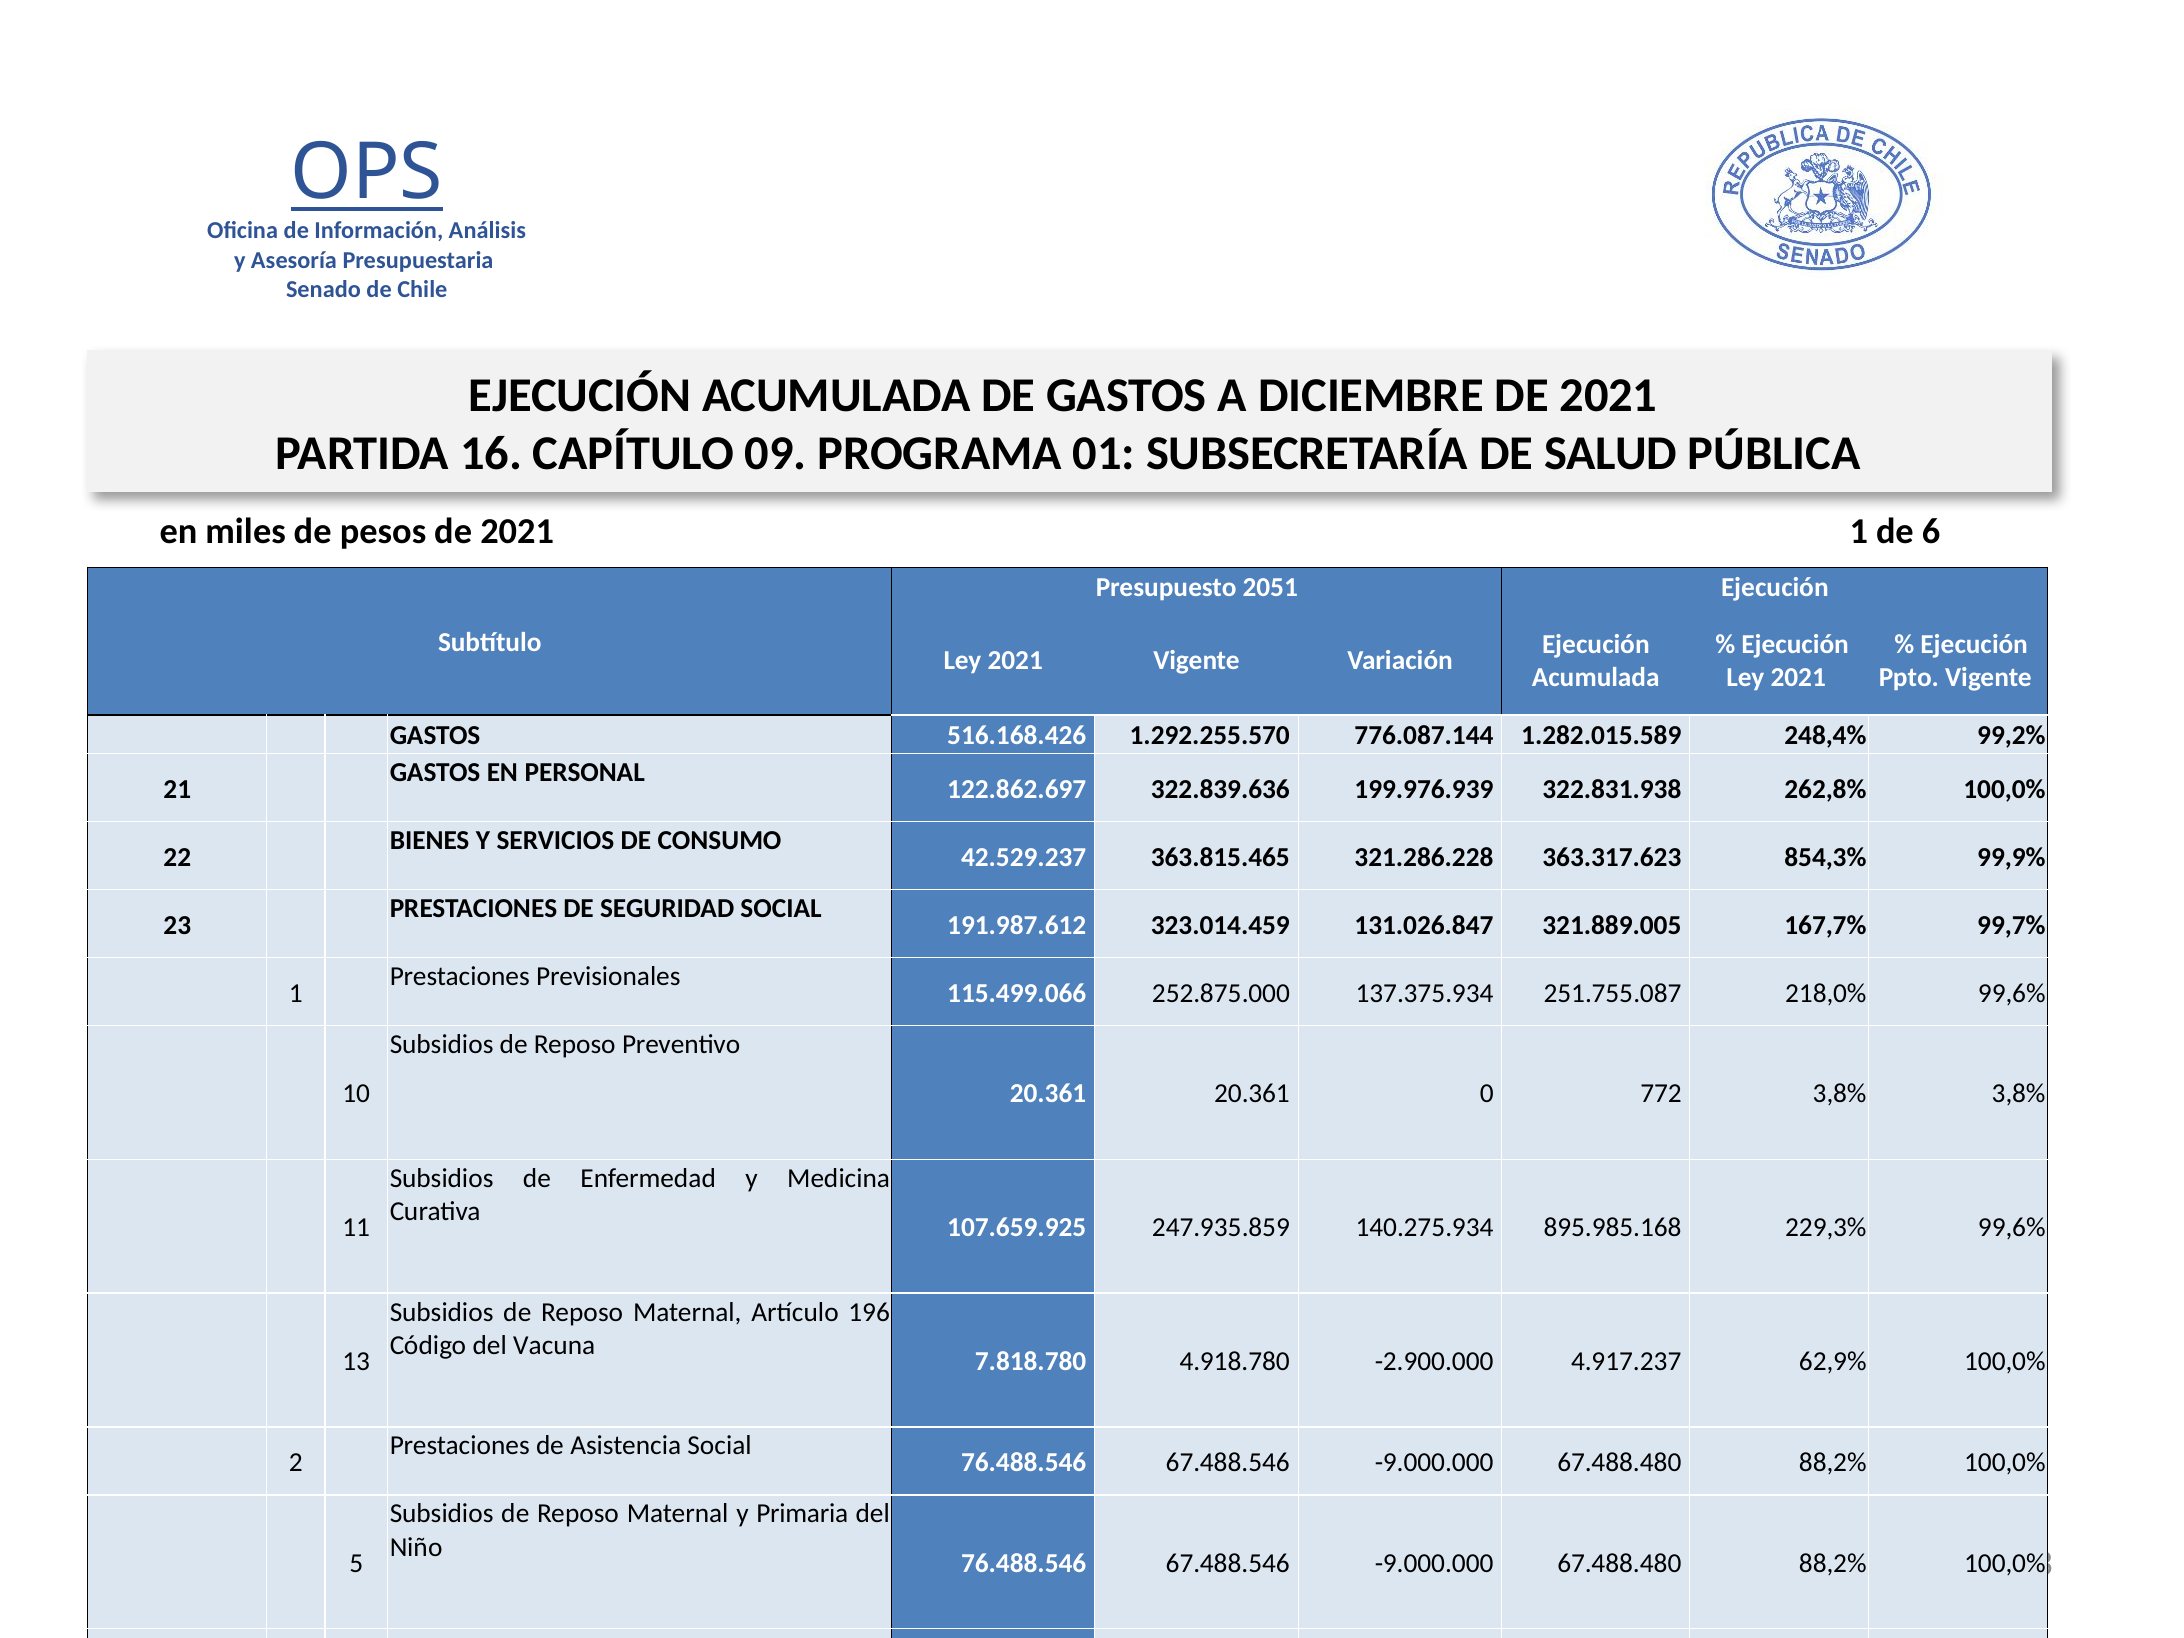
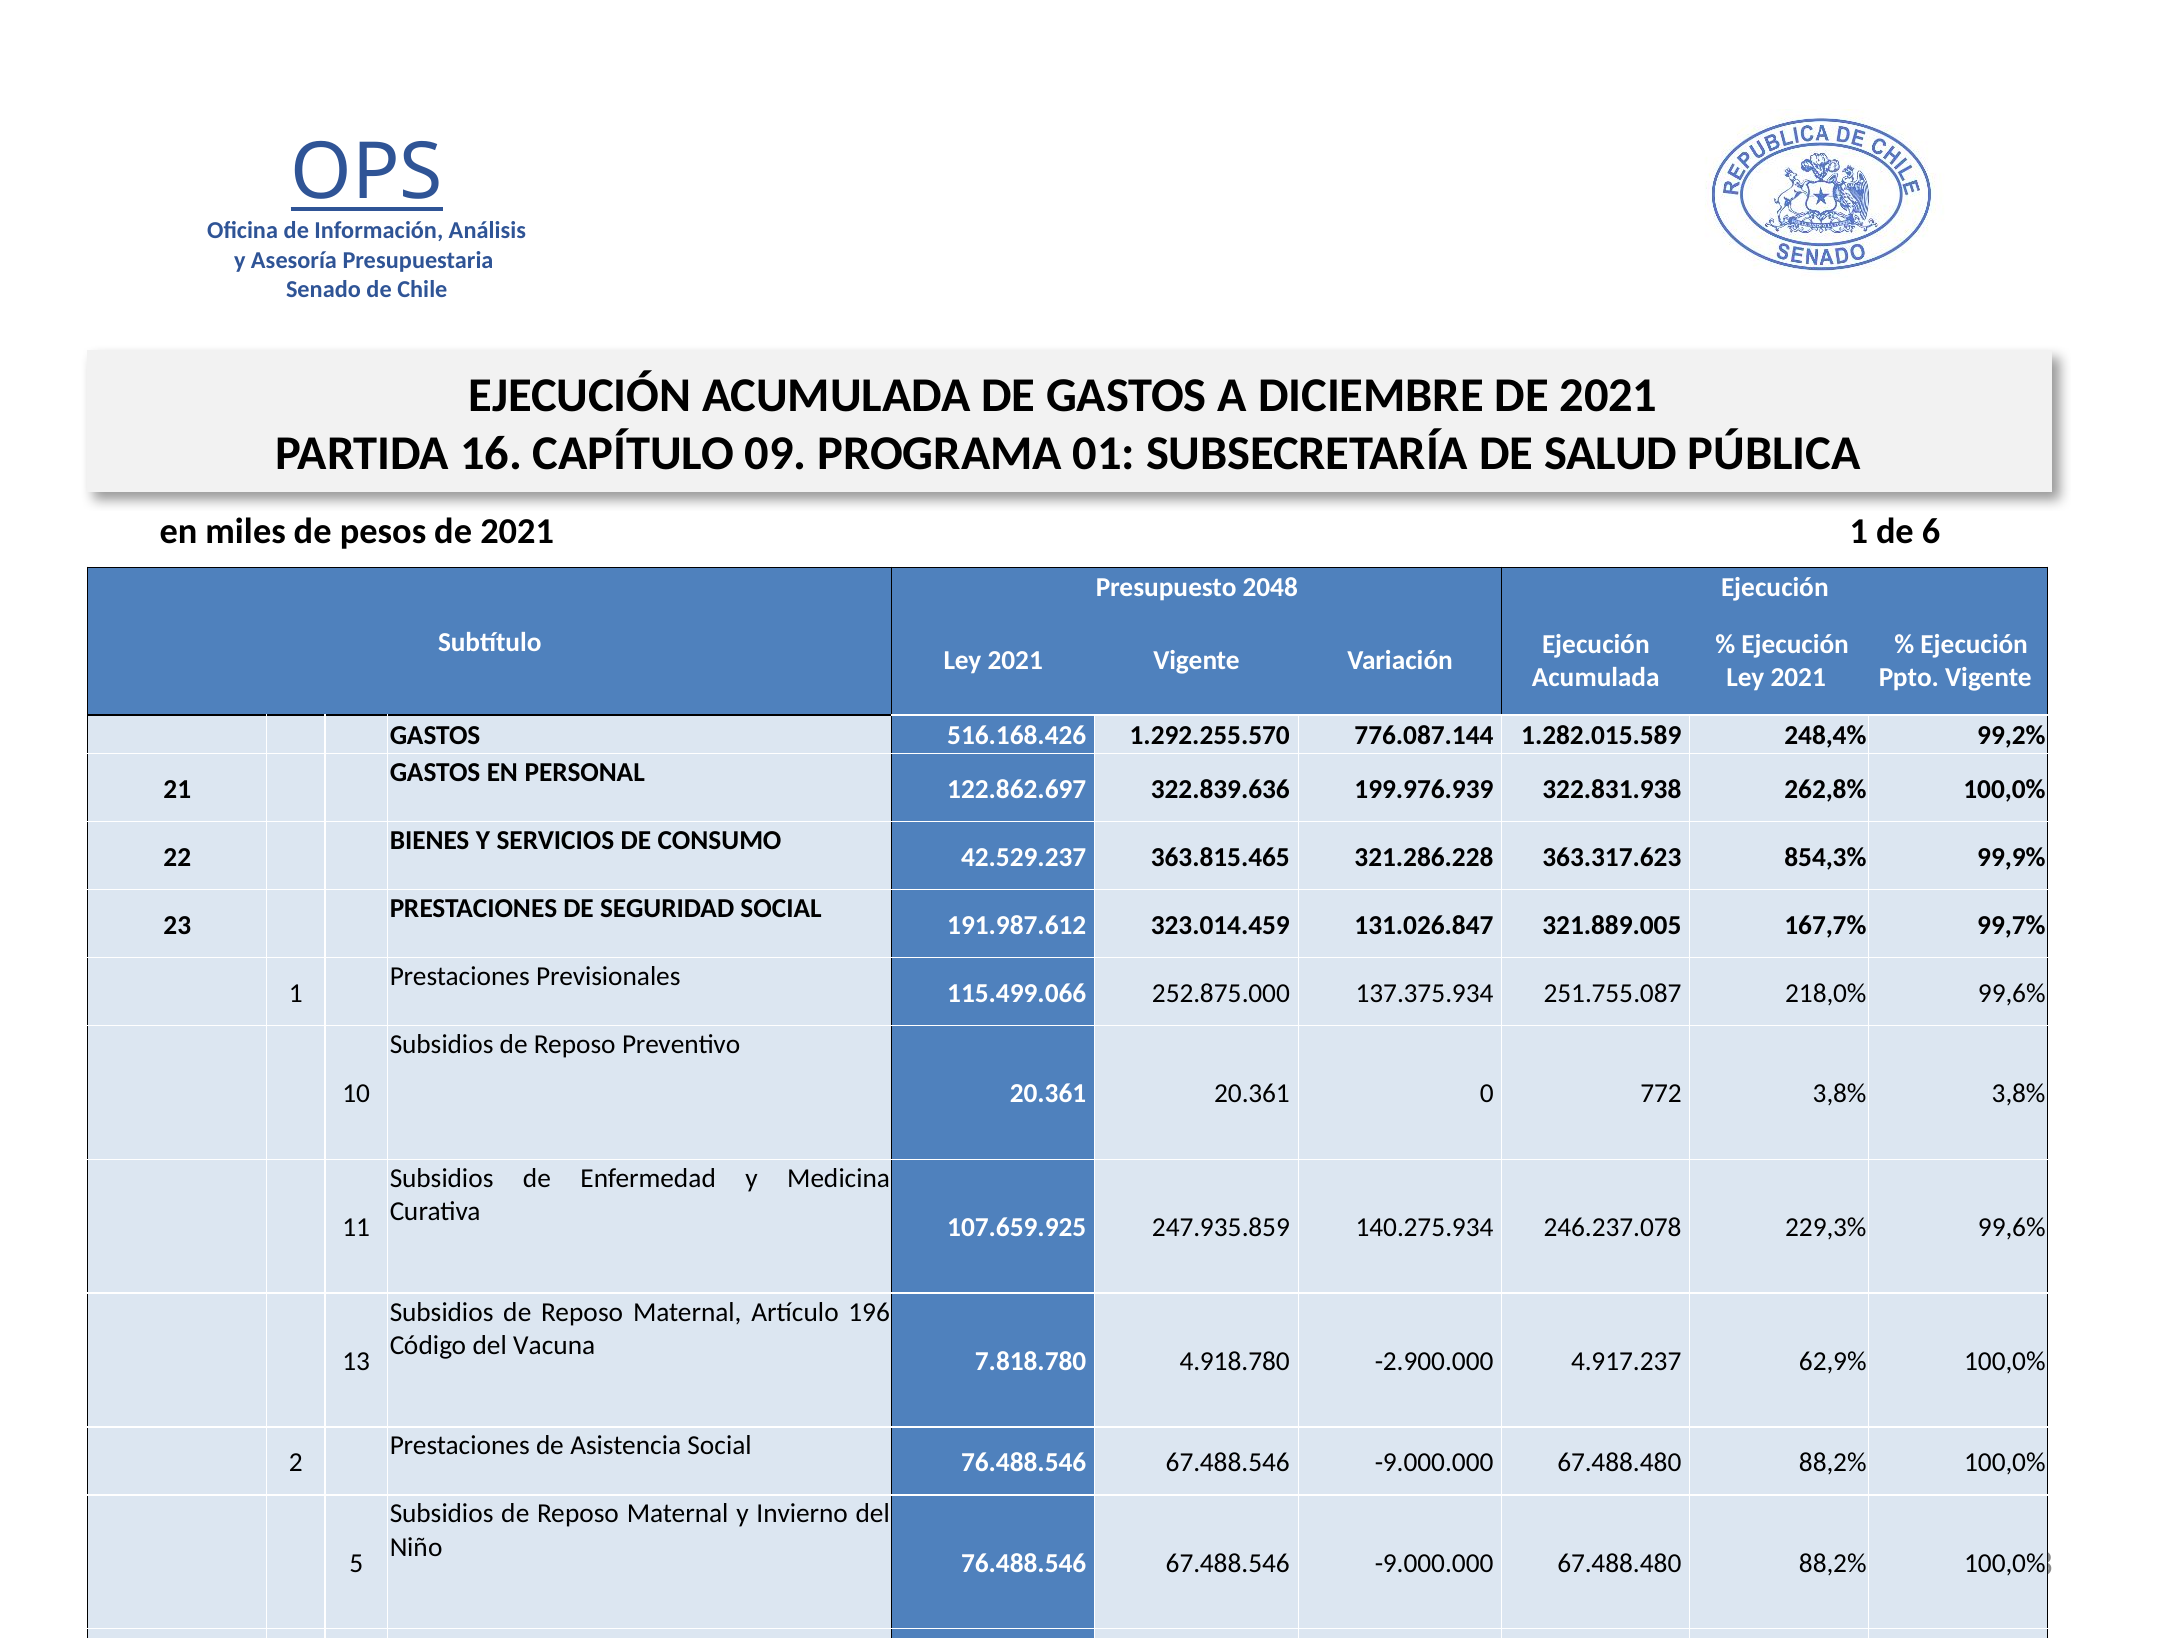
2051: 2051 -> 2048 (1270, 587)
895.985.168: 895.985.168 -> 246.237.078 (1612, 1228)
Primaria: Primaria -> Invierno (802, 1514)
